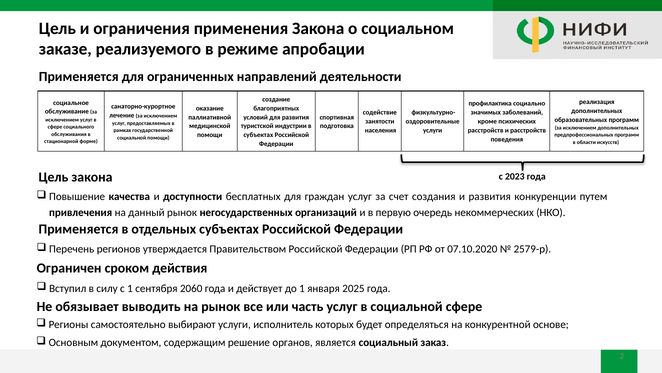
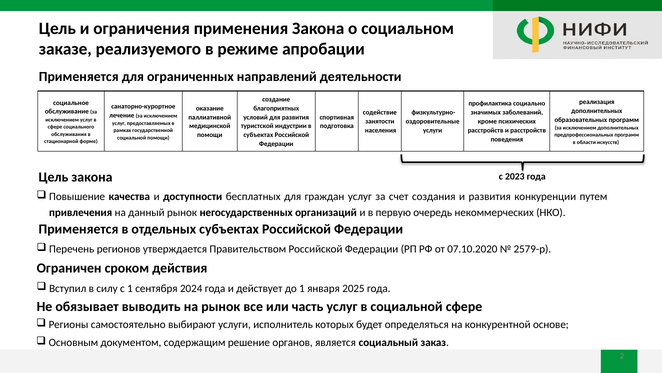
2060: 2060 -> 2024 (191, 288)
